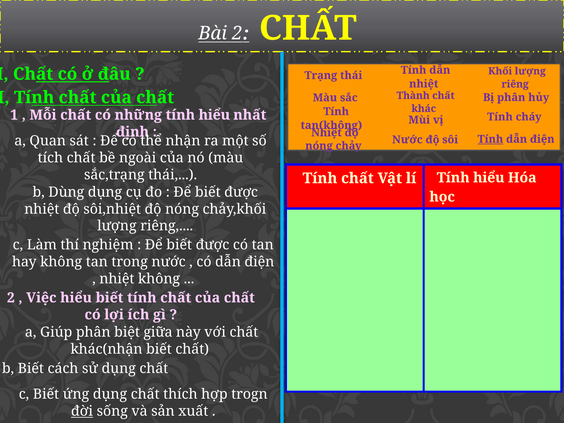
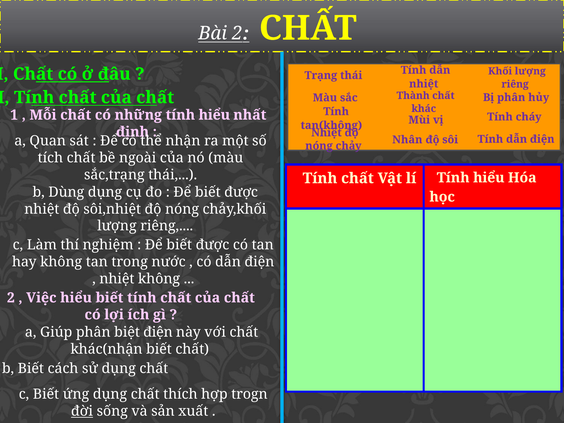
Nước: Nước -> Nhân (407, 140)
Tính underline: present -> none (490, 139)
biệt giữa: giữa -> điện (158, 332)
